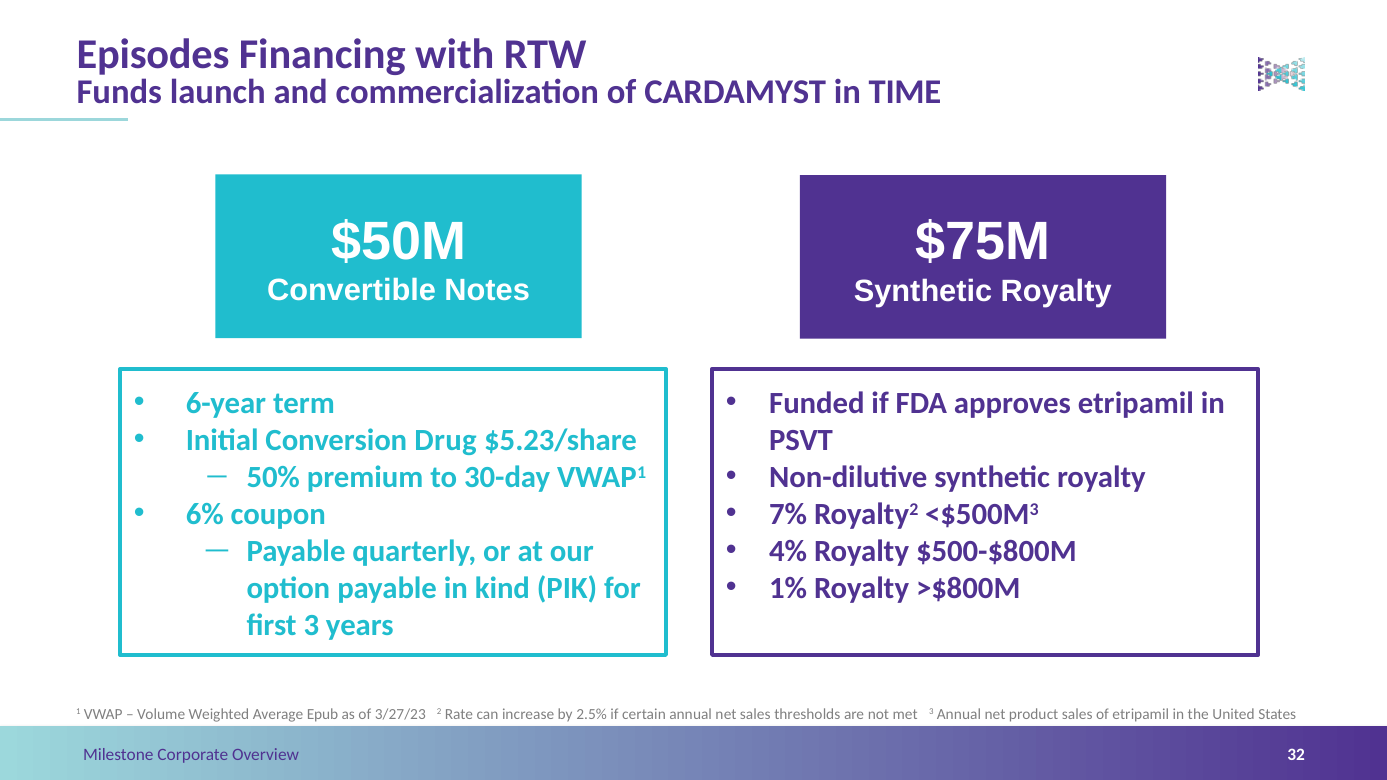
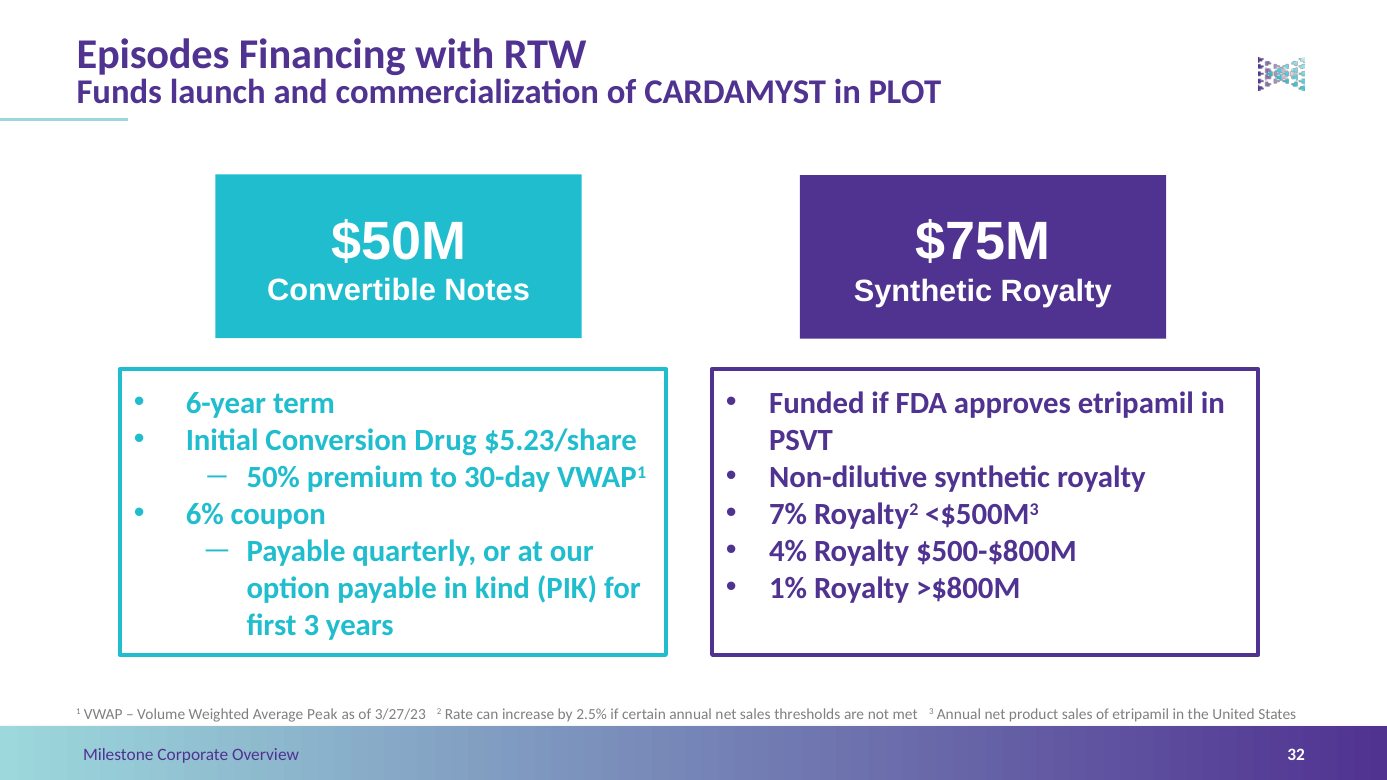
TIME: TIME -> PLOT (905, 92)
Epub: Epub -> Peak (322, 714)
